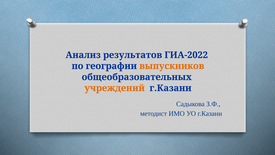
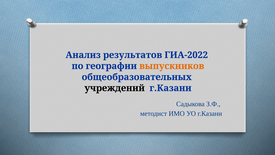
учреждений colour: orange -> black (115, 88)
